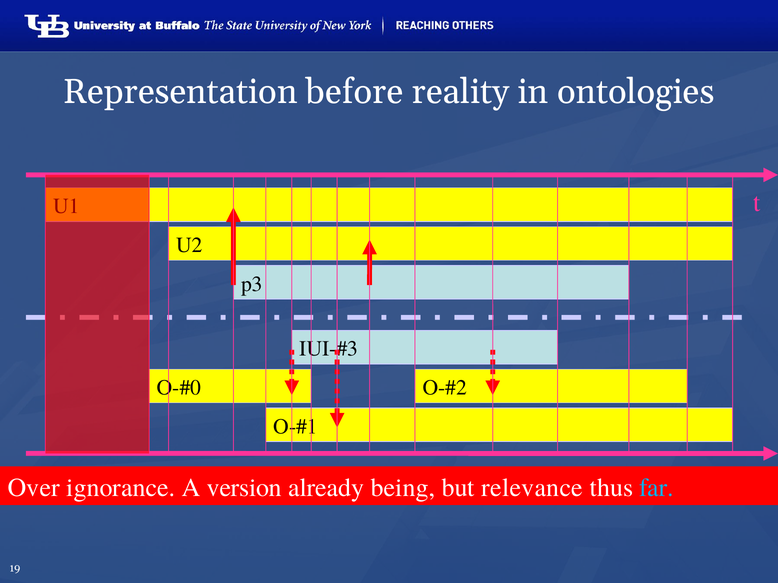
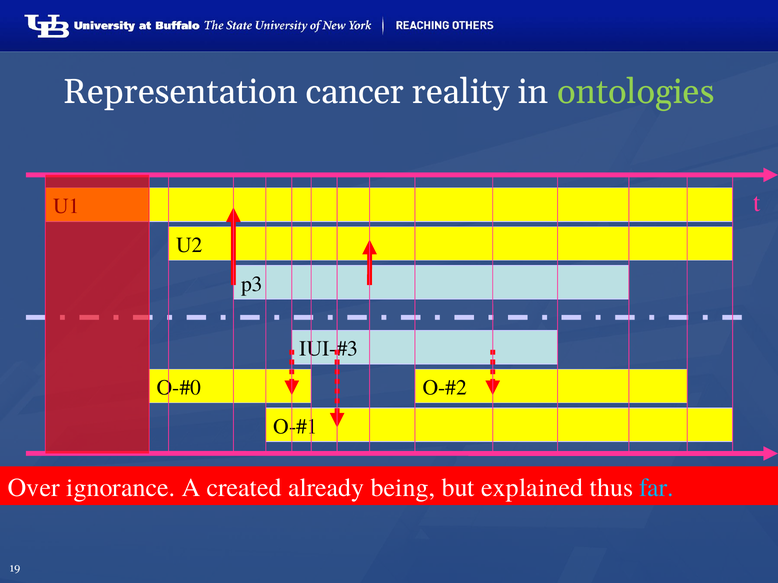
before: before -> cancer (355, 92)
ontologies colour: white -> light green (636, 92)
version: version -> created (244, 488)
relevance: relevance -> explained (532, 488)
